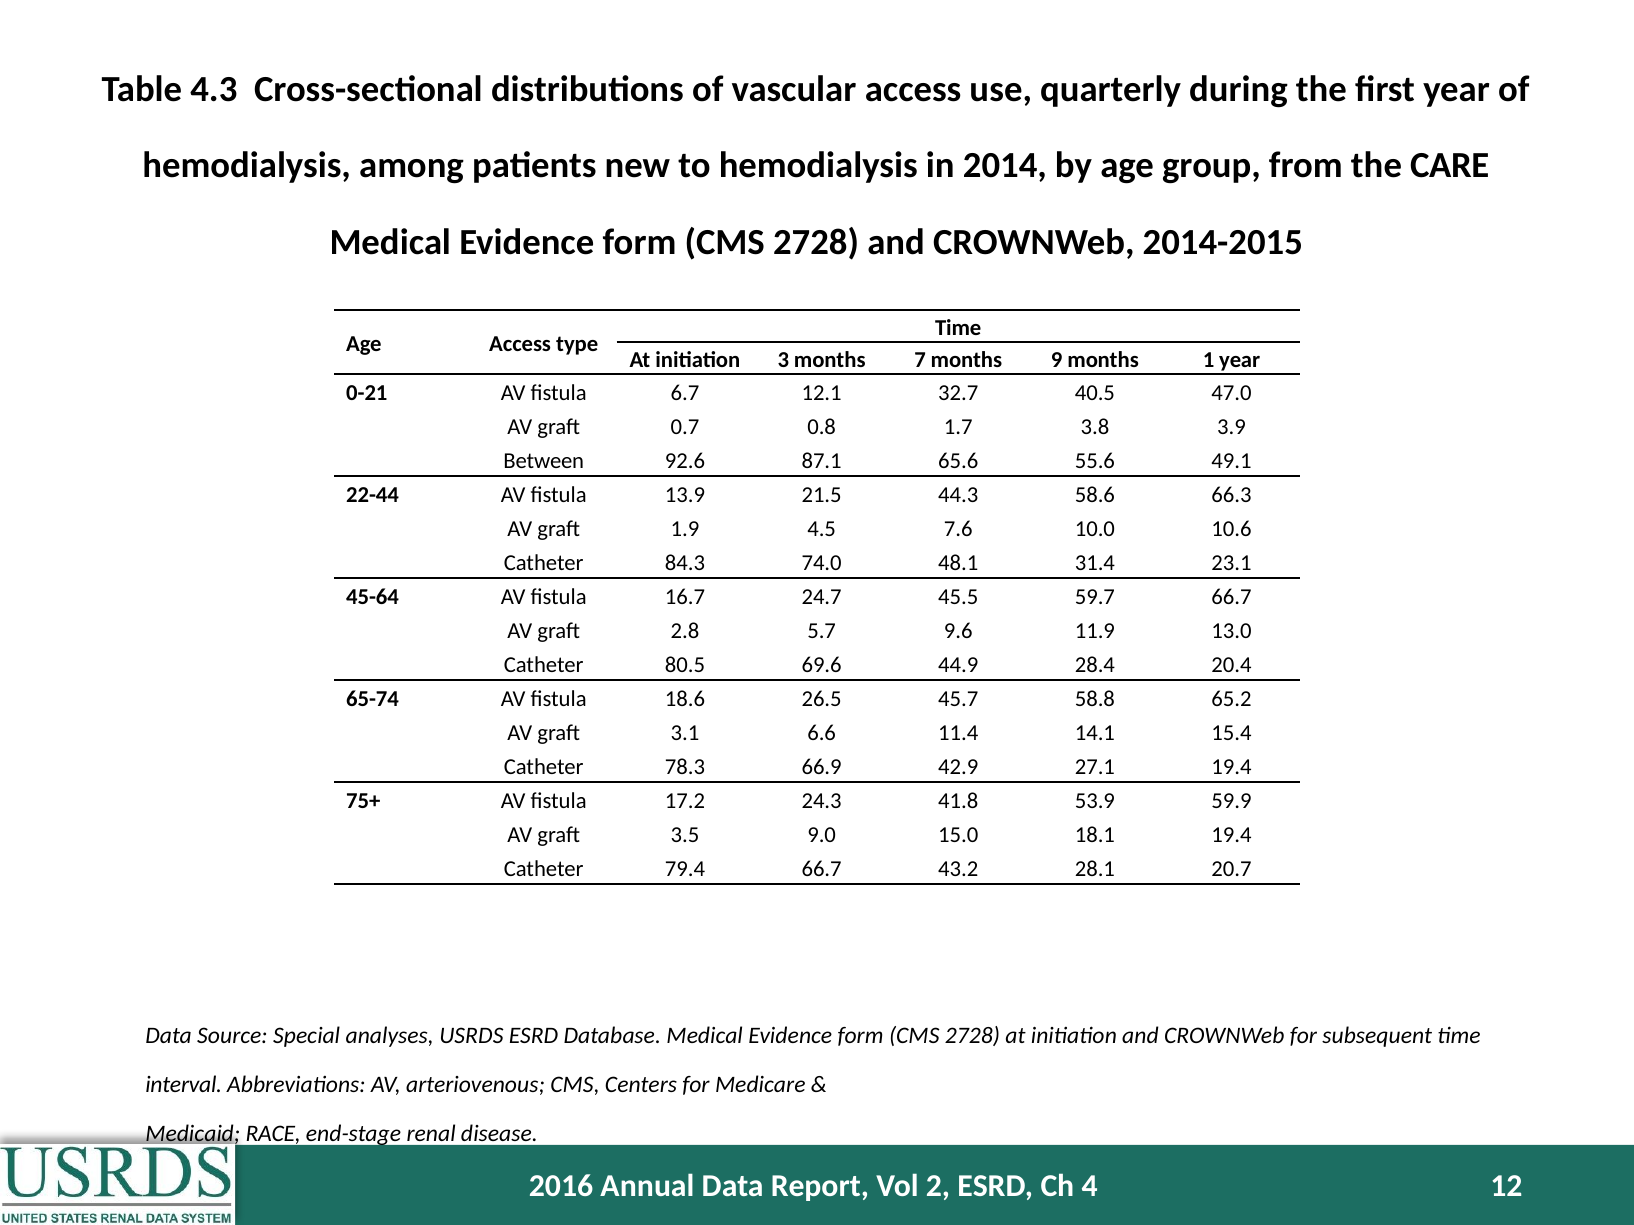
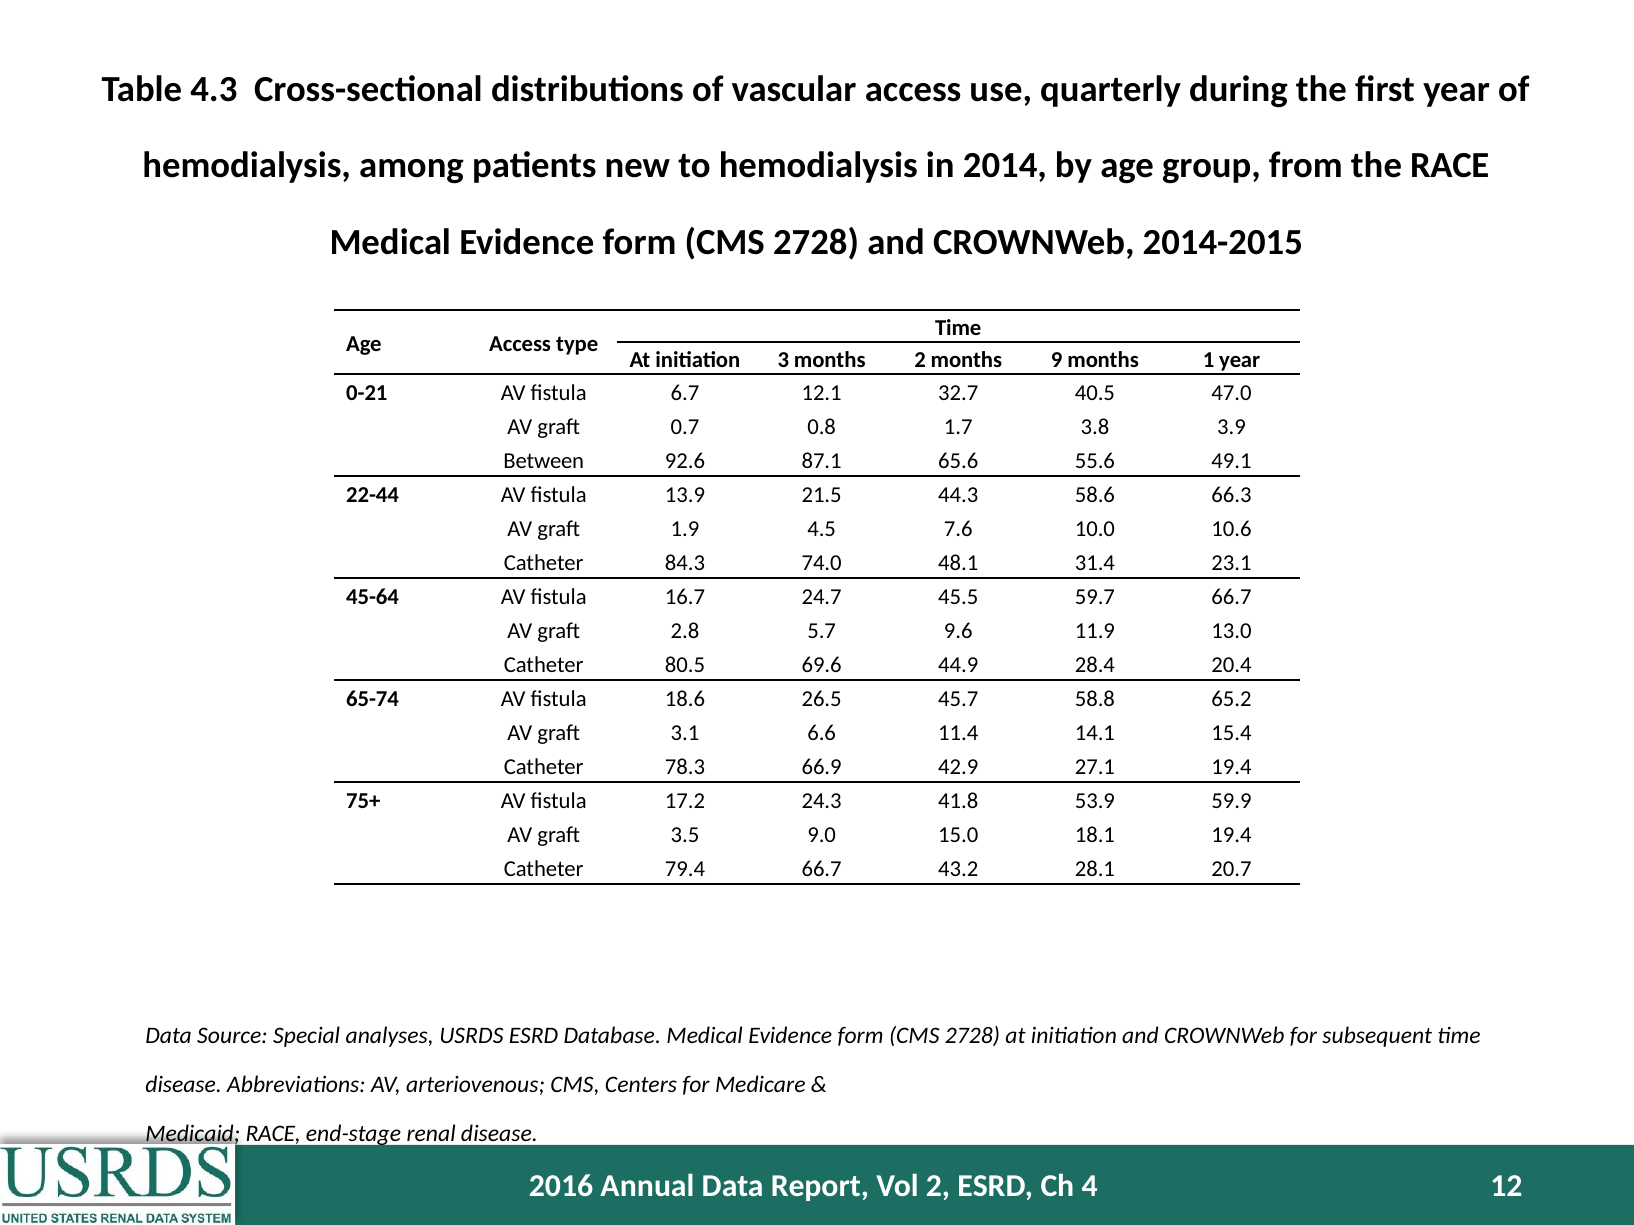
the CARE: CARE -> RACE (1450, 166)
months 7: 7 -> 2 (920, 360)
interval: interval -> disease (184, 1085)
